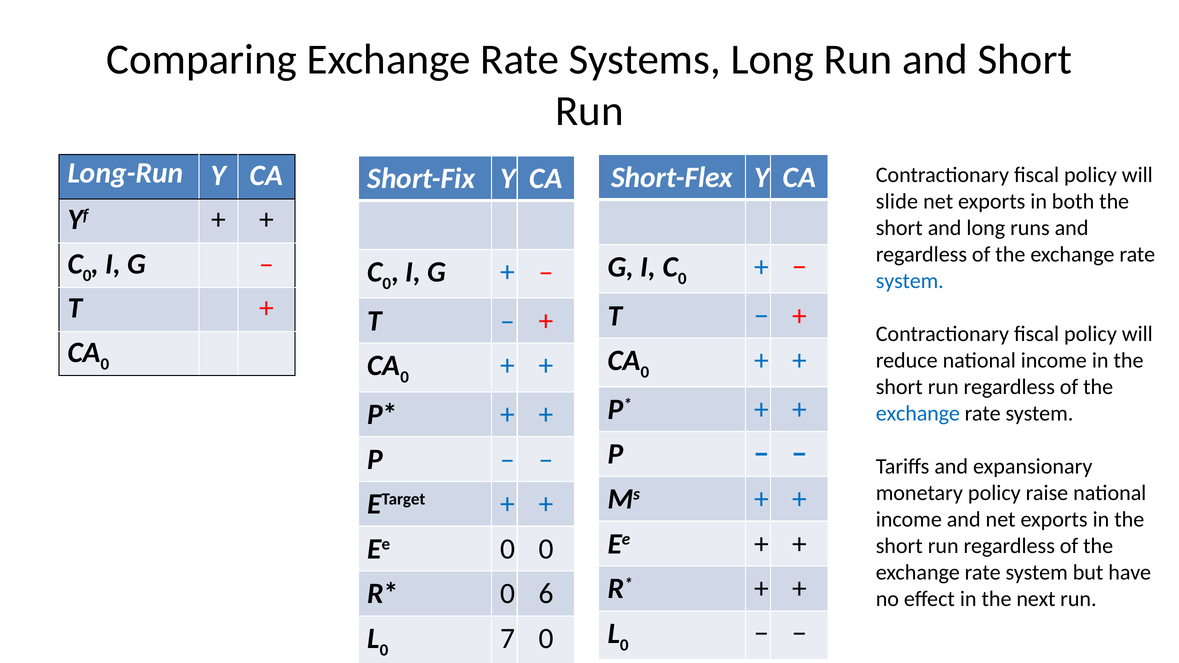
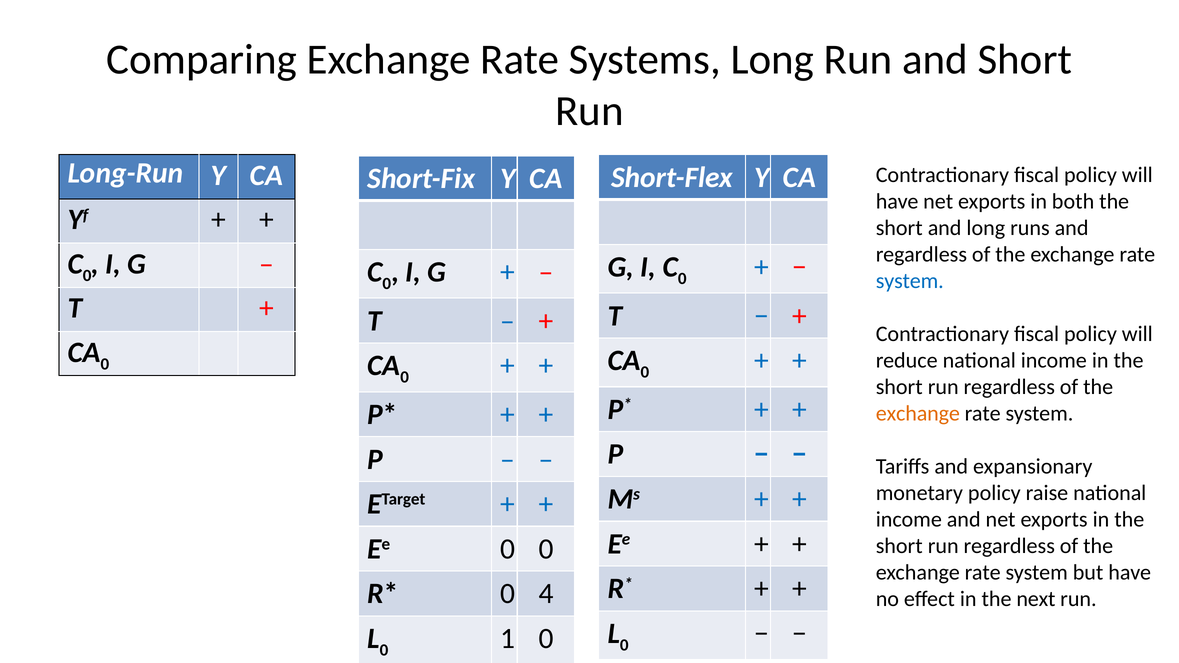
slide: slide -> have (897, 201)
exchange colour: blue -> orange (918, 414)
6: 6 -> 4 (546, 594)
7: 7 -> 1 (508, 639)
